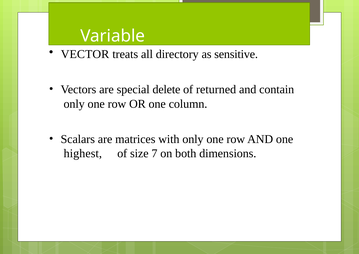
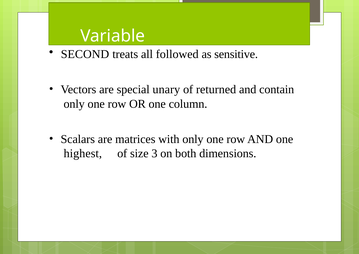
VECTOR: VECTOR -> SECOND (85, 54)
directory: directory -> followed (177, 54)
delete: delete -> unary (166, 89)
7: 7 -> 3 (154, 153)
